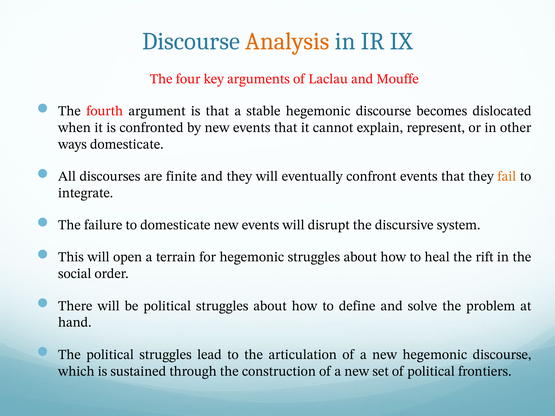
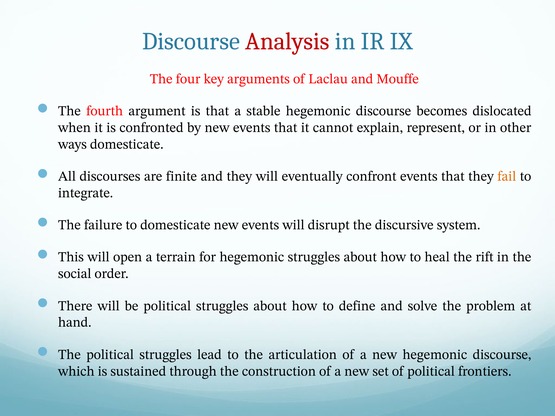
Analysis colour: orange -> red (287, 41)
